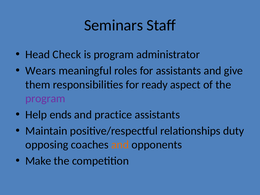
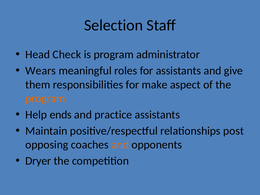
Seminars: Seminars -> Selection (114, 25)
ready: ready -> make (155, 85)
program colour: purple -> orange (45, 98)
duty: duty -> post (233, 131)
Make: Make -> Dryer (38, 161)
